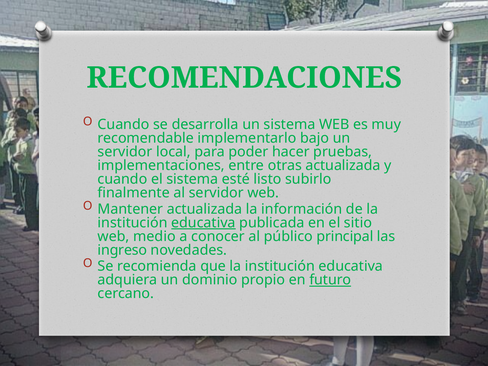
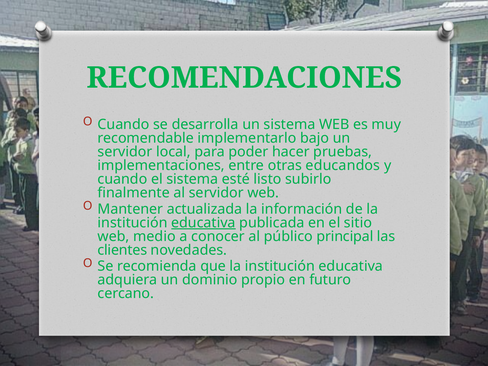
otras actualizada: actualizada -> educandos (343, 165)
ingreso: ingreso -> clientes (122, 250)
futuro underline: present -> none (330, 280)
